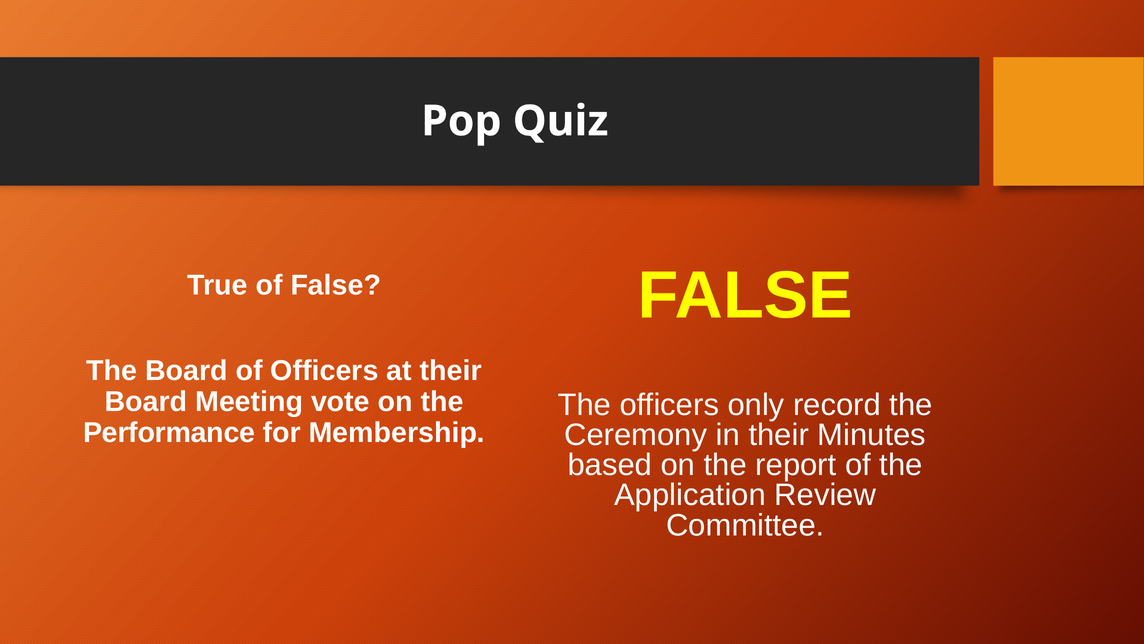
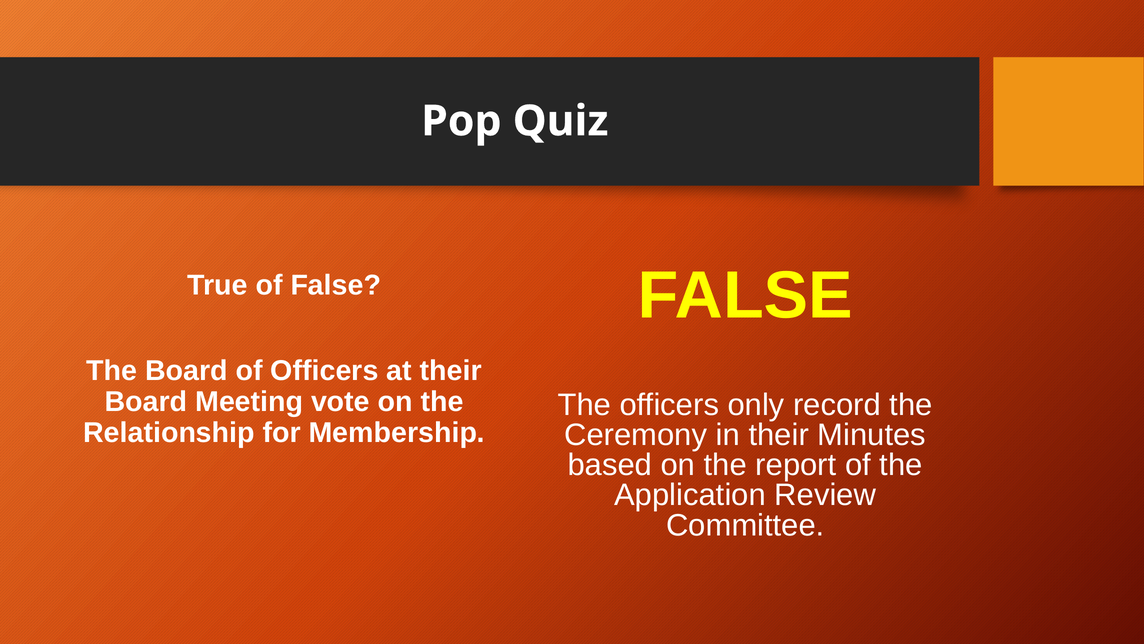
Performance: Performance -> Relationship (169, 432)
